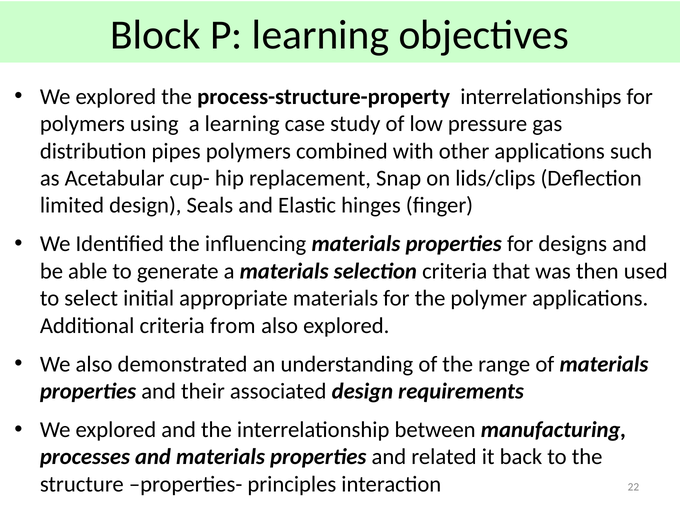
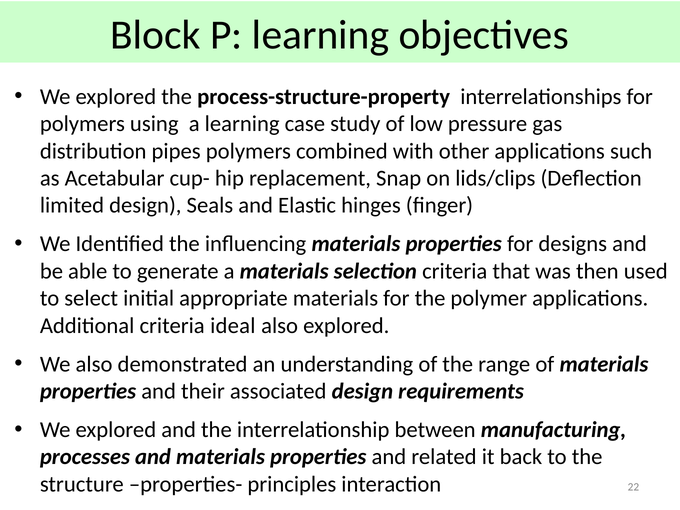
from: from -> ideal (233, 326)
